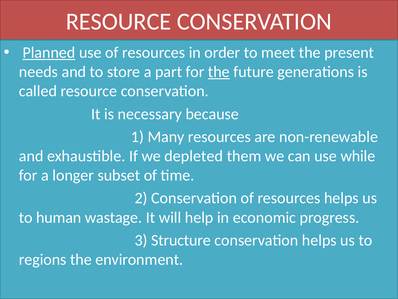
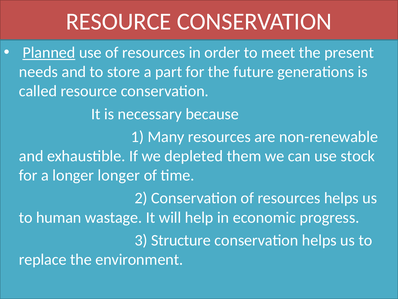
the underline: present -> none (219, 72)
while: while -> stock (358, 156)
longer subset: subset -> longer (119, 175)
regions: regions -> replace (43, 259)
